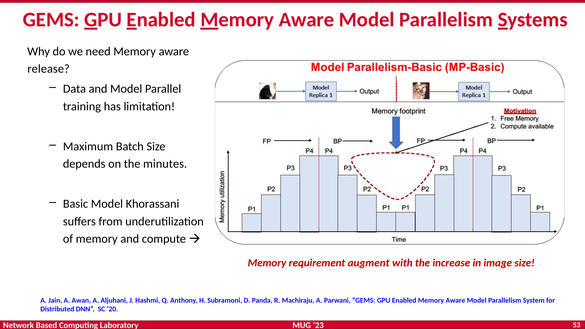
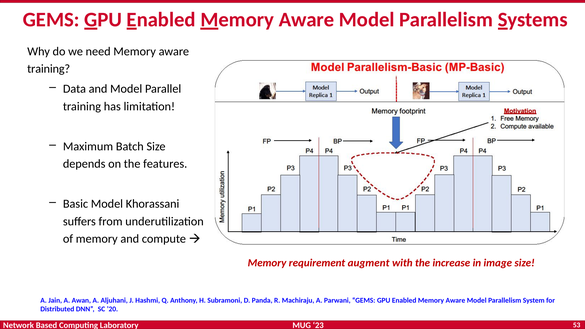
release: release -> training (49, 69)
minutes: minutes -> features (165, 164)
